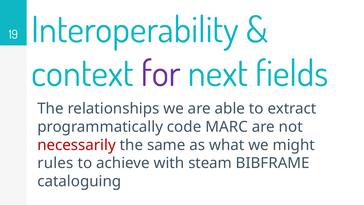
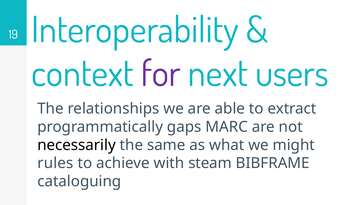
fields: fields -> users (292, 74)
code: code -> gaps (184, 127)
necessarily colour: red -> black (77, 145)
